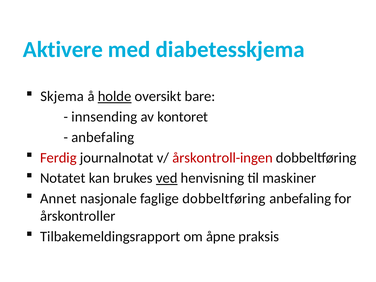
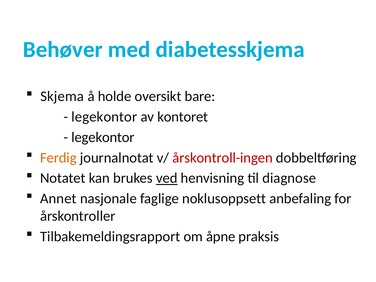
Aktivere: Aktivere -> Behøver (63, 49)
holde underline: present -> none (115, 96)
innsending: innsending -> legekontor (104, 117)
anbefaling: anbefaling -> legekontor (103, 137)
Ferdig colour: red -> orange (58, 158)
maskiner: maskiner -> diagnose (289, 178)
faglige dobbeltføring: dobbeltføring -> noklusoppsett (224, 199)
